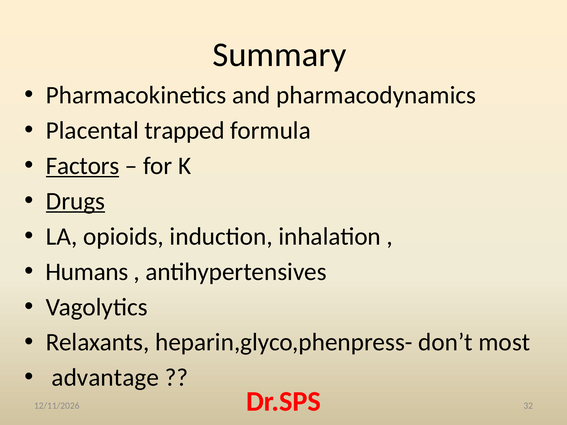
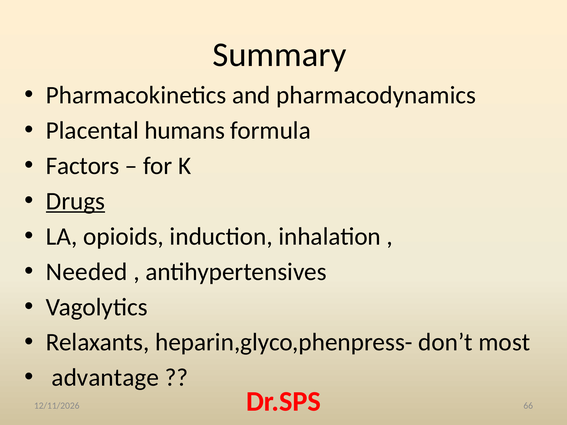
trapped: trapped -> humans (185, 131)
Factors underline: present -> none (83, 166)
Humans: Humans -> Needed (87, 272)
32: 32 -> 66 (528, 406)
